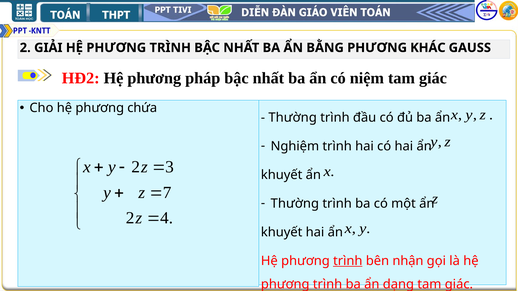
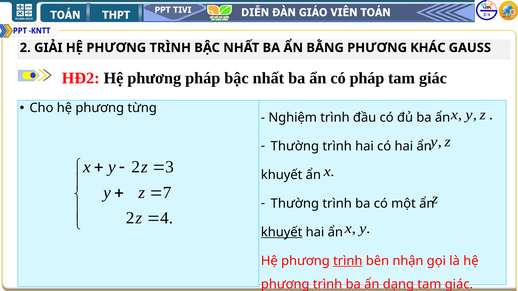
có niệm: niệm -> pháp (367, 78)
chứa: chứa -> từng (142, 108)
Thường: Thường -> Nghiệm (293, 118)
Nghiệm: Nghiệm -> Thường (295, 146)
khuyết underline: none -> present (282, 232)
